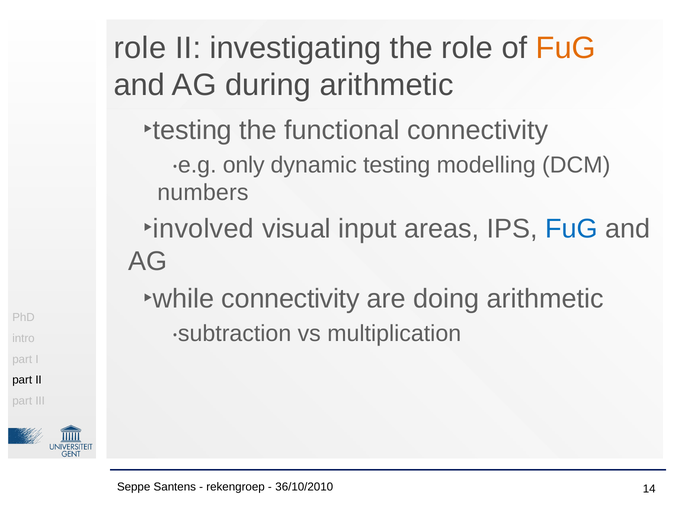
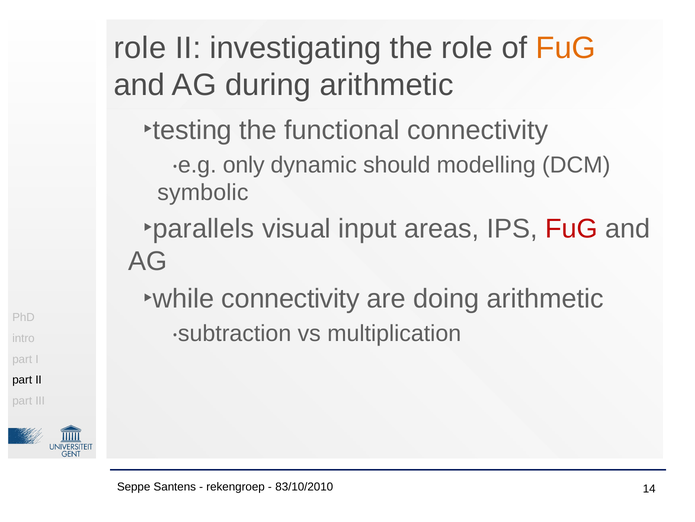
dynamic testing: testing -> should (397, 165)
numbers: numbers -> symbolic (203, 192)
involved: involved -> parallels (204, 228)
FuG colour: blue -> red (571, 228)
36/10/2010: 36/10/2010 -> 83/10/2010 (304, 486)
